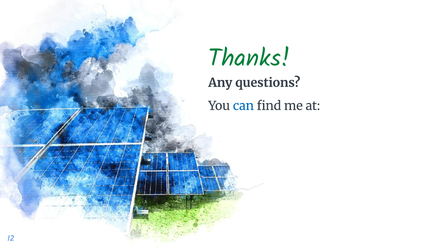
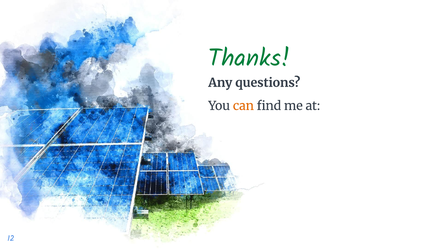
can colour: blue -> orange (243, 106)
